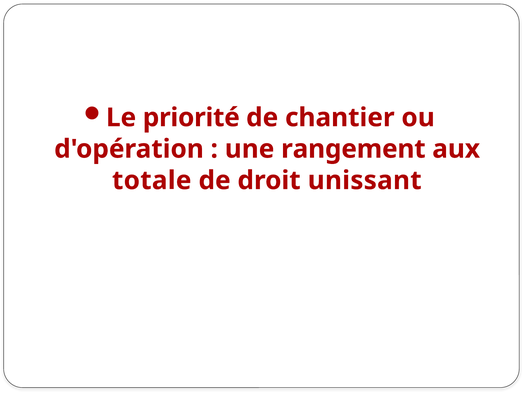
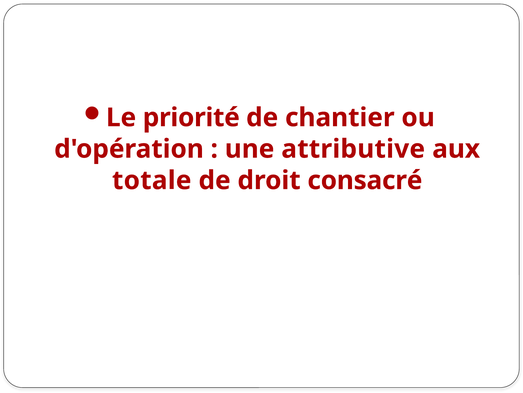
rangement: rangement -> attributive (353, 149)
unissant: unissant -> consacré (365, 180)
